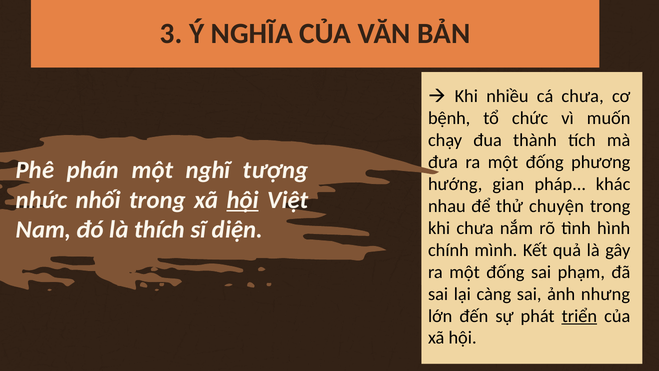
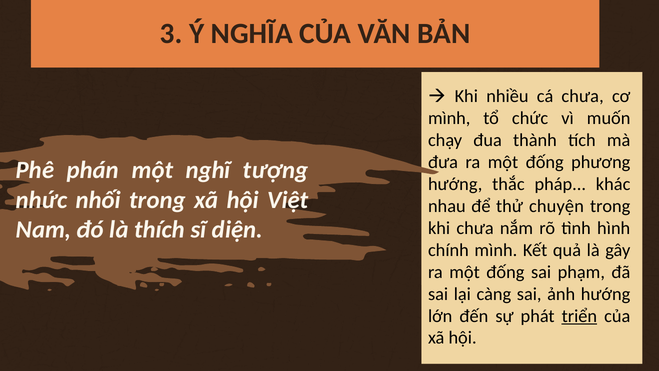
bệnh: bệnh -> mình (449, 118)
gian: gian -> thắc (508, 184)
hội underline: present -> none (243, 200)
ảnh nhưng: nhưng -> hướng (606, 294)
